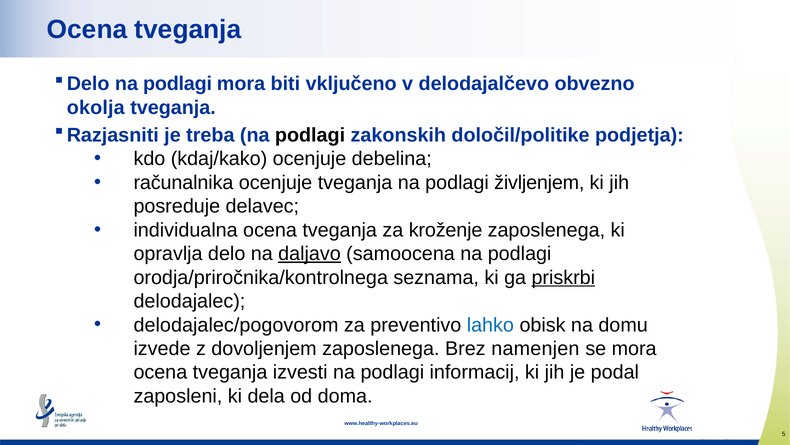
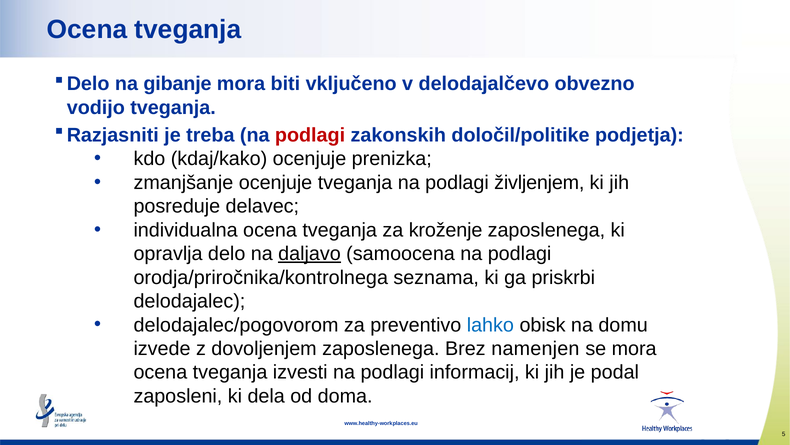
podlagi: podlagi -> gibanje (177, 84)
okolja: okolja -> vodijo (96, 108)
podlagi colour: black -> red (310, 135)
debelina: debelina -> prenizka (392, 159)
računalnika: računalnika -> zmanjšanje (183, 182)
priskrbi underline: present -> none (563, 277)
